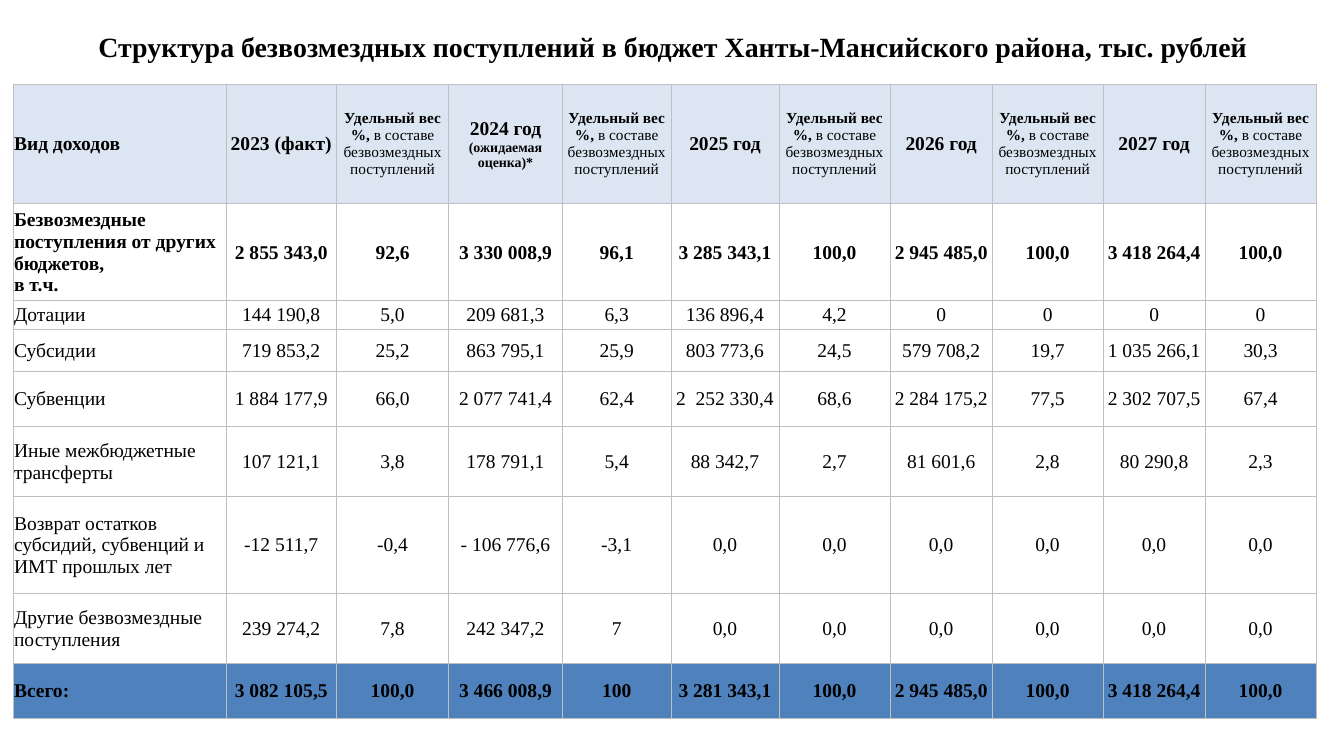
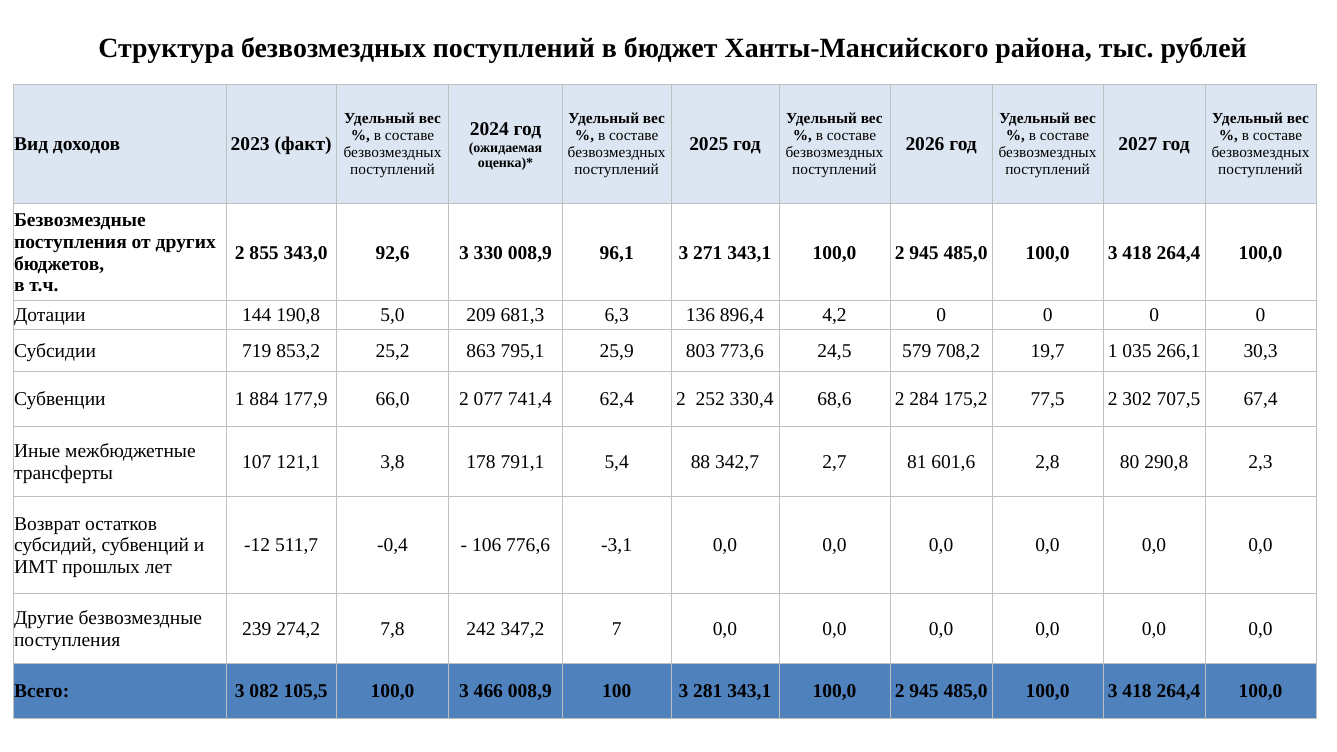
285: 285 -> 271 (708, 253)
